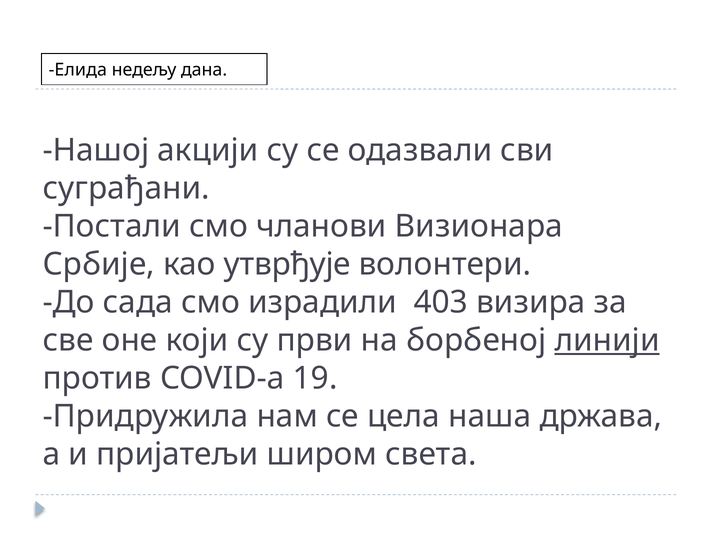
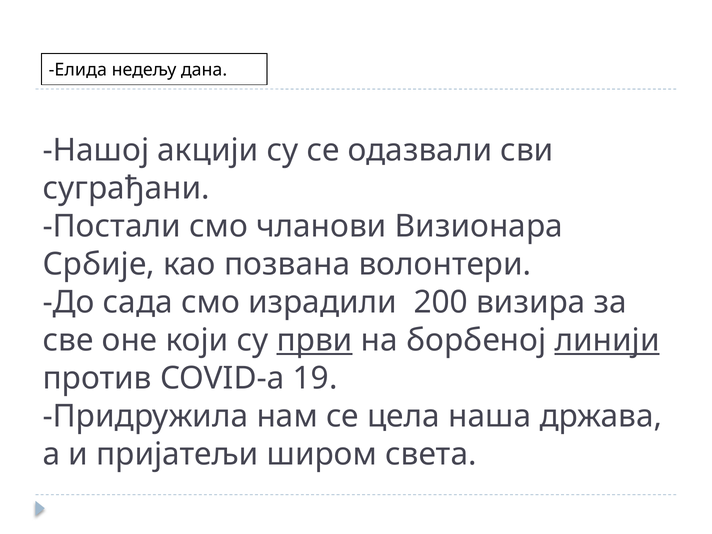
утврђује: утврђује -> позвана (287, 264)
403: 403 -> 200 (441, 302)
први underline: none -> present (315, 340)
